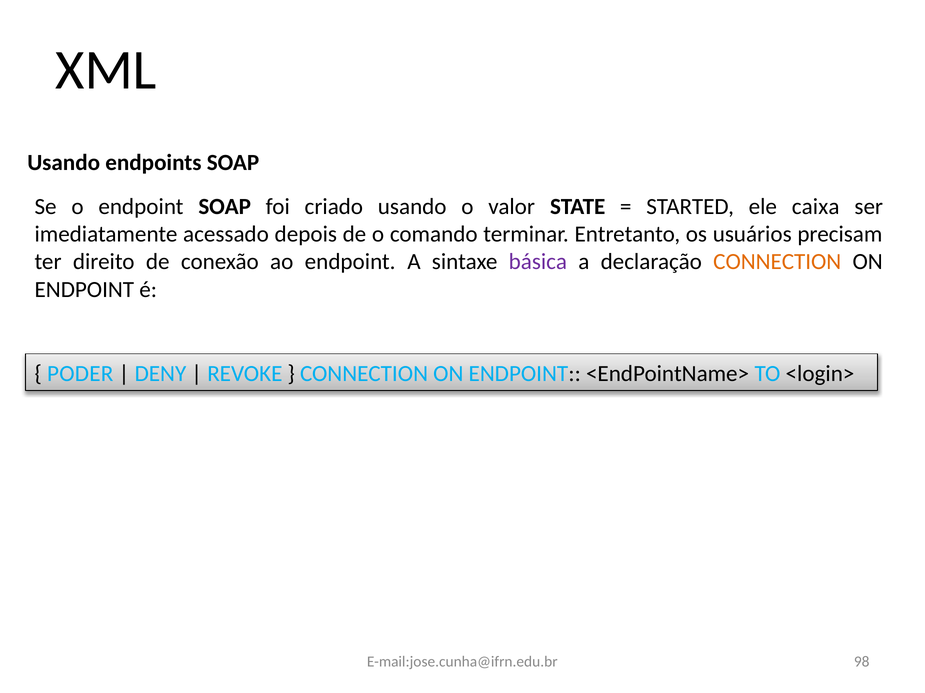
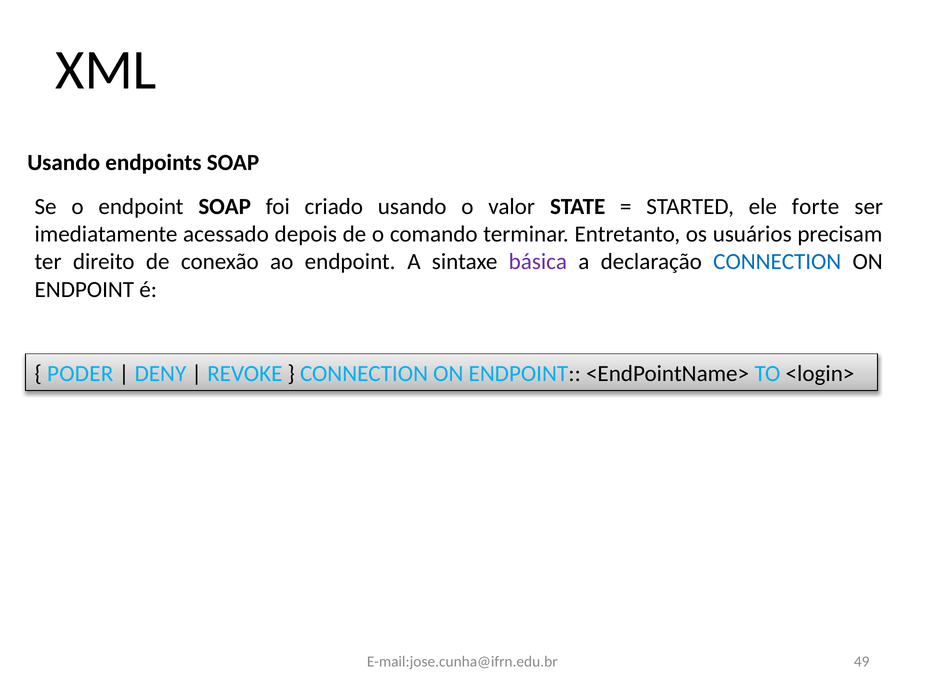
caixa: caixa -> forte (816, 207)
CONNECTION colour: orange -> blue (777, 262)
98: 98 -> 49 (862, 662)
